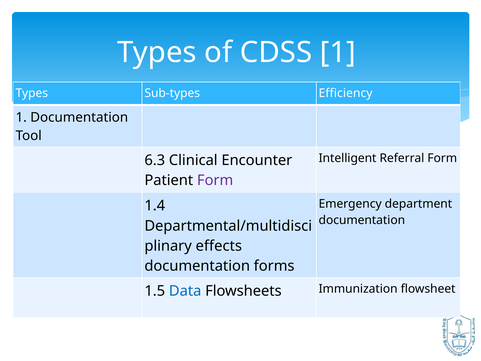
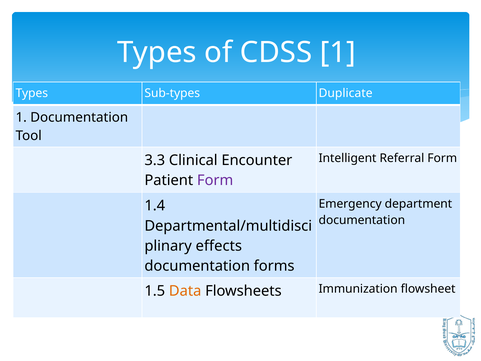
Efficiency: Efficiency -> Duplicate (346, 93)
6.3: 6.3 -> 3.3 (155, 160)
Data colour: blue -> orange (185, 291)
